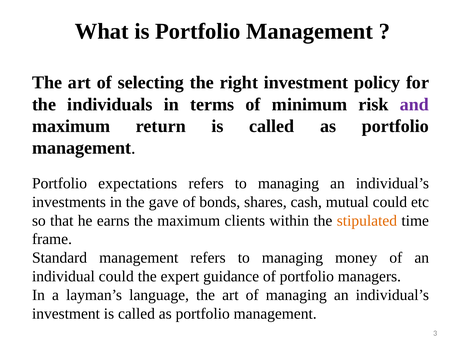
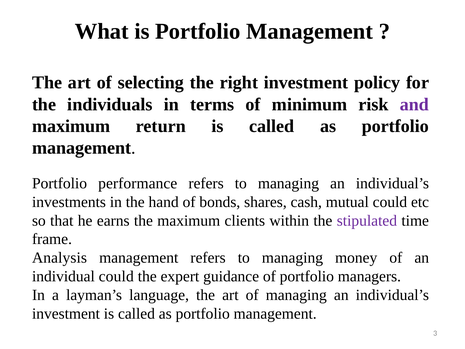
expectations: expectations -> performance (138, 183)
gave: gave -> hand (164, 202)
stipulated colour: orange -> purple (367, 220)
Standard: Standard -> Analysis (59, 258)
